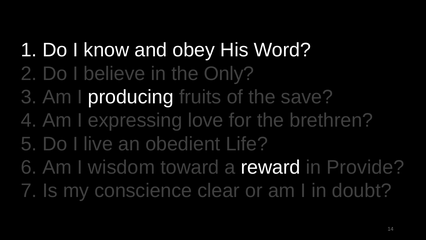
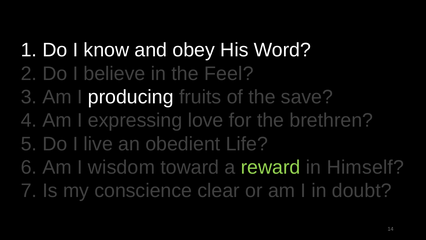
Only: Only -> Feel (229, 73)
reward colour: white -> light green (271, 167)
Provide: Provide -> Himself (365, 167)
